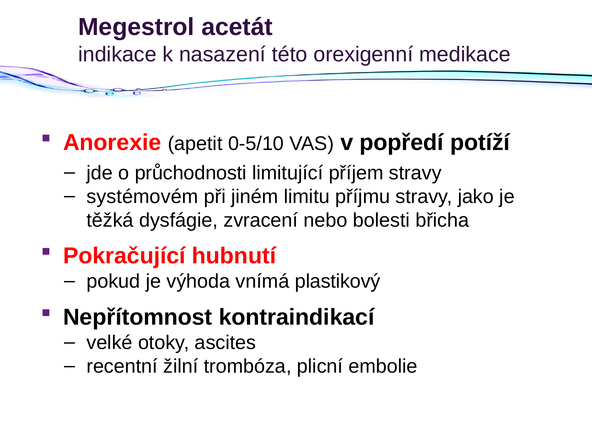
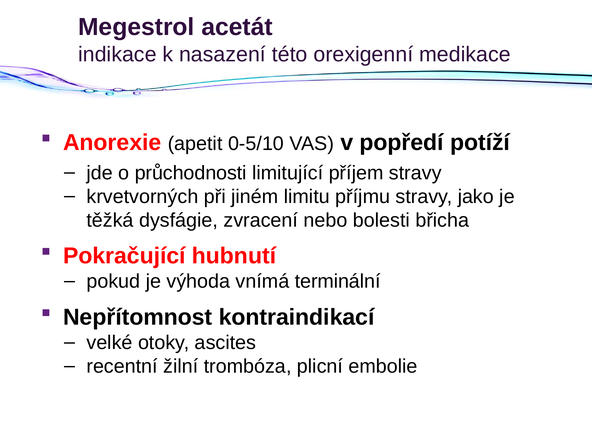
systémovém: systémovém -> krvetvorných (142, 197)
plastikový: plastikový -> terminální (338, 281)
